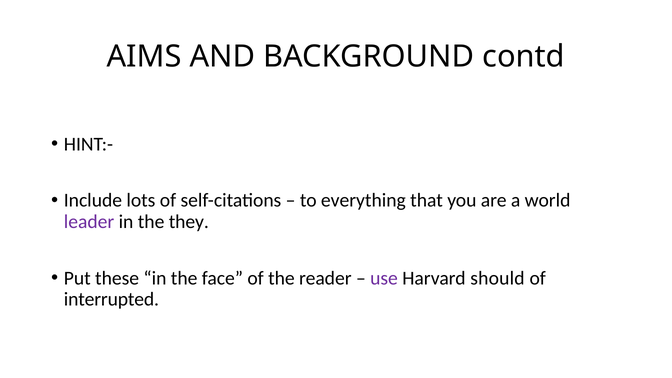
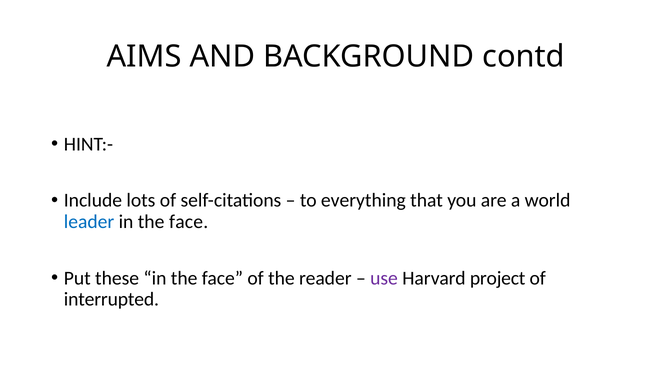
leader colour: purple -> blue (89, 222)
they: they -> face (189, 222)
should: should -> project (498, 278)
